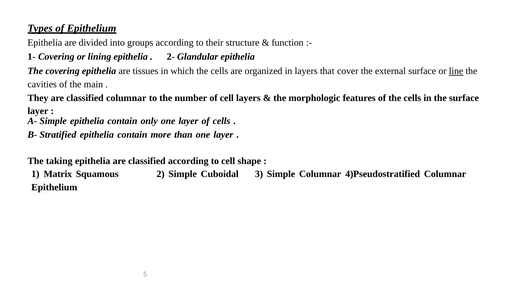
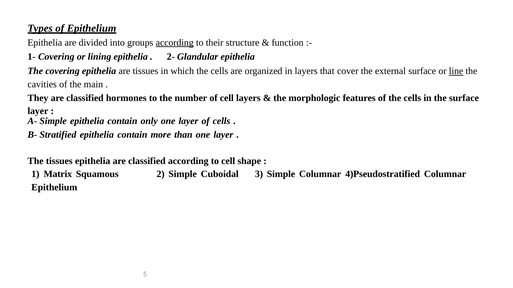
according underline: none -> present (175, 43)
classified columnar: columnar -> hormones (126, 98)
The taking: taking -> tissues (59, 161)
